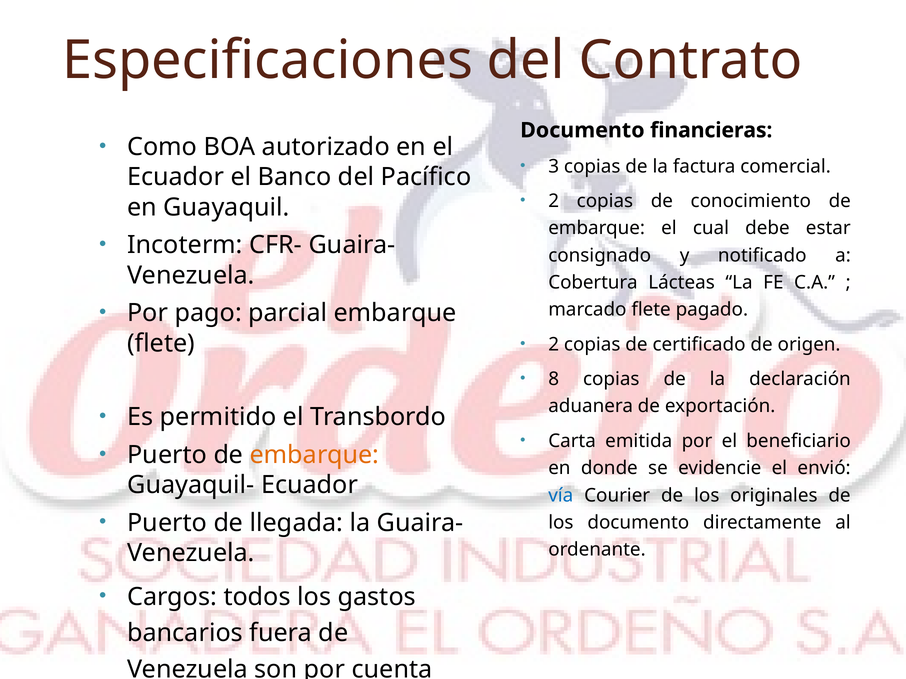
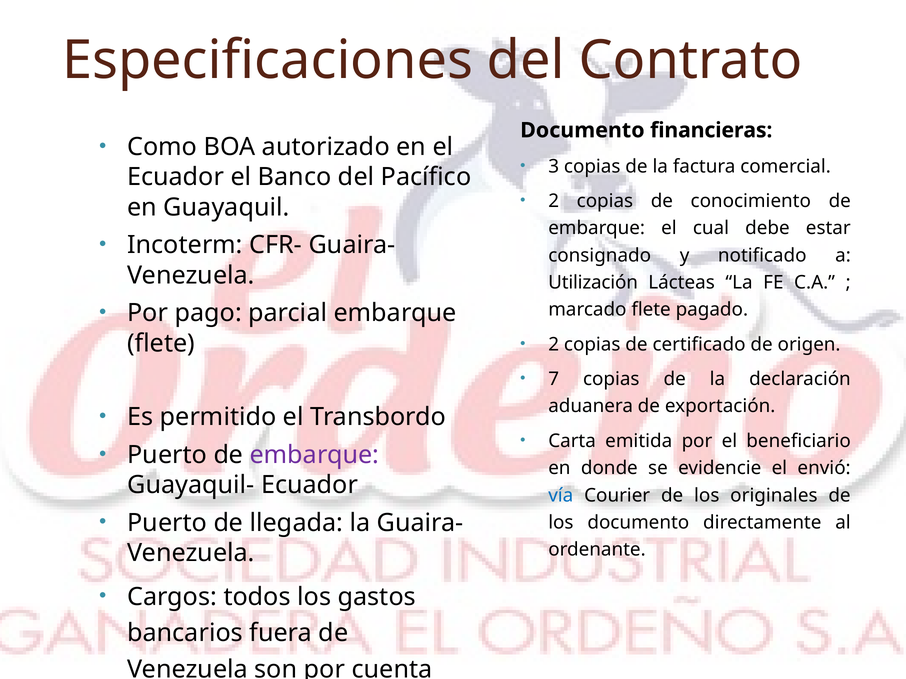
Cobertura: Cobertura -> Utilización (593, 283)
8: 8 -> 7 (554, 379)
embarque colour: orange -> purple (315, 455)
